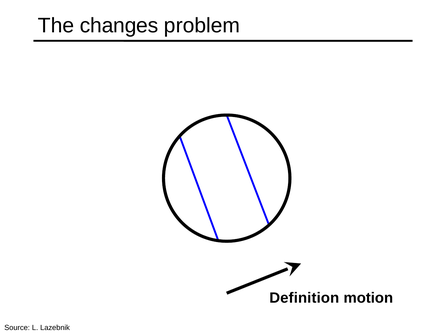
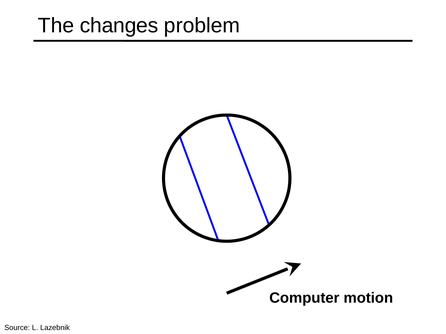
Definition: Definition -> Computer (304, 298)
